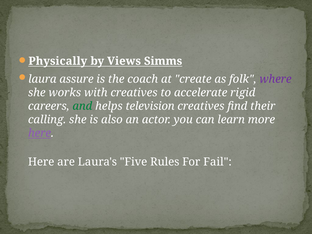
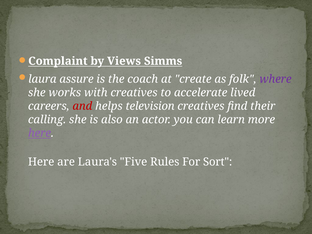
Physically: Physically -> Complaint (58, 61)
rigid: rigid -> lived (243, 93)
and colour: green -> red (82, 106)
Fail: Fail -> Sort (218, 162)
